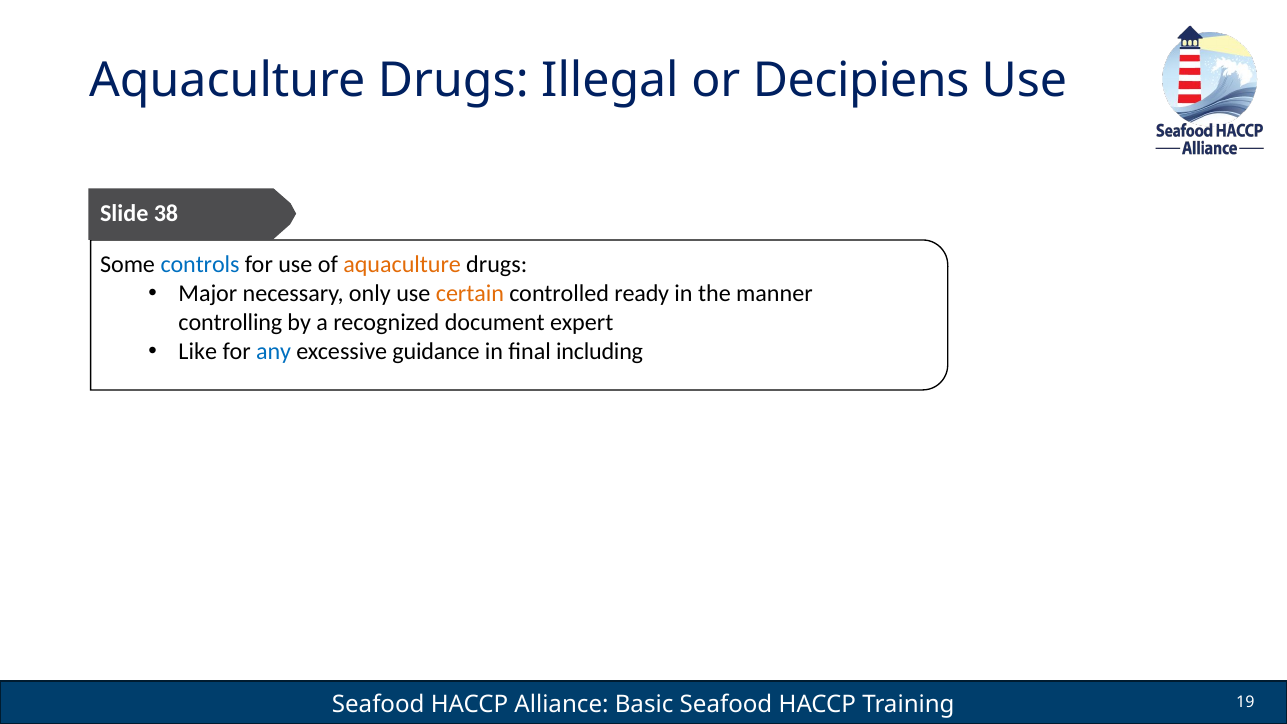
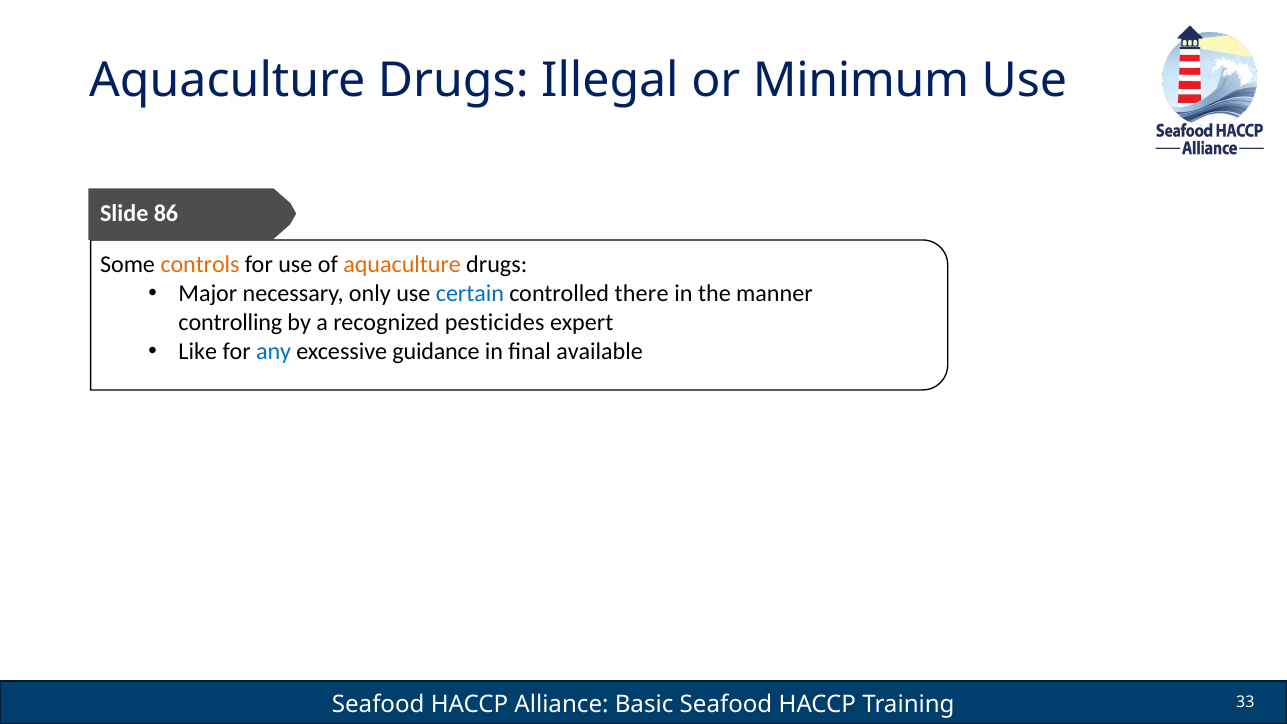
Decipiens: Decipiens -> Minimum (861, 80)
38: 38 -> 86 (166, 213)
controls colour: blue -> orange (200, 265)
certain colour: orange -> blue (470, 294)
ready: ready -> there (642, 294)
document: document -> pesticides (495, 323)
including: including -> available (600, 352)
19: 19 -> 33 (1245, 702)
